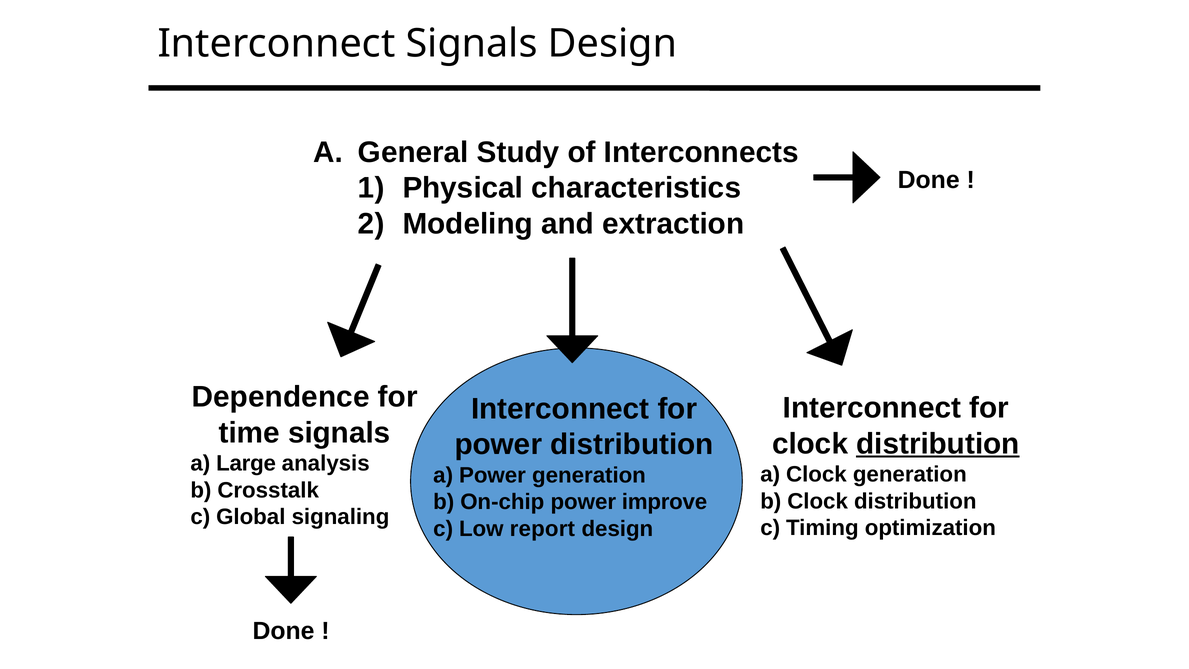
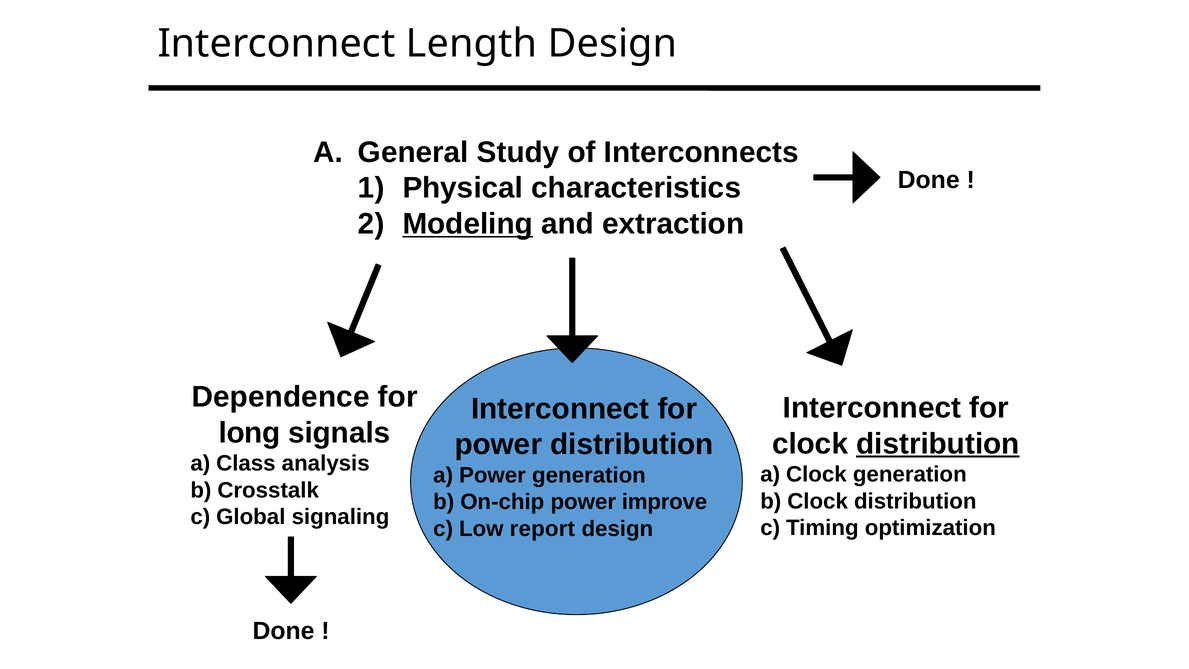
Interconnect Signals: Signals -> Length (472, 44)
Modeling underline: none -> present (468, 224)
time: time -> long (250, 433)
Large: Large -> Class (246, 463)
